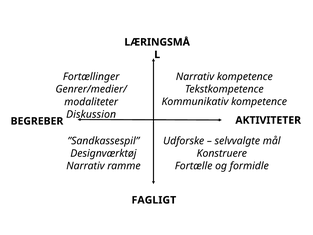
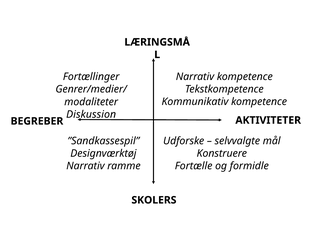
FAGLIGT: FAGLIGT -> SKOLERS (154, 200)
